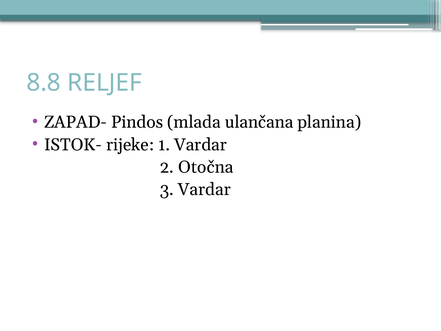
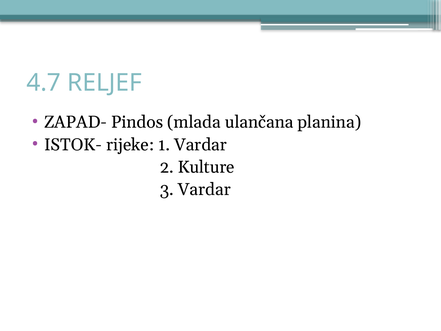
8.8: 8.8 -> 4.7 (44, 83)
Otočna: Otočna -> Kulture (206, 167)
